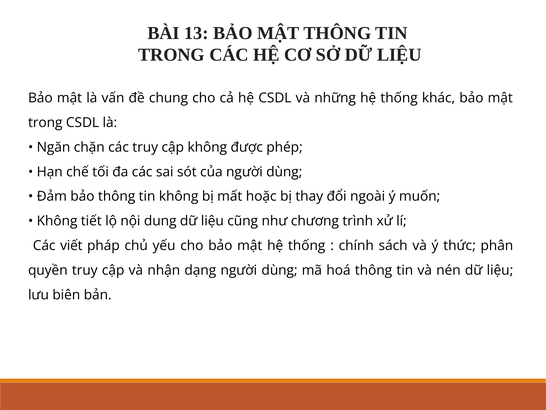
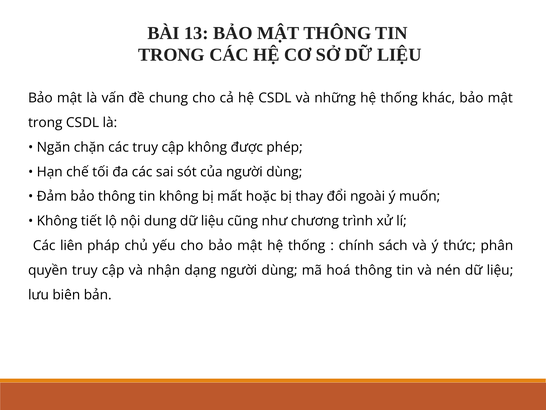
viết: viết -> liên (71, 245)
